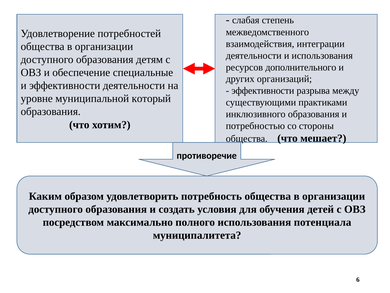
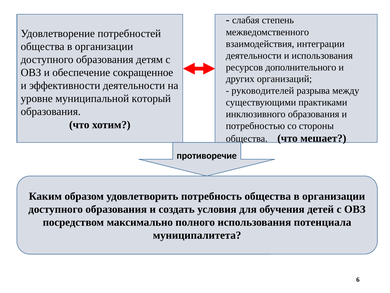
специальные: специальные -> сокращенное (143, 72)
эффективности: эффективности -> руководителей (263, 91)
